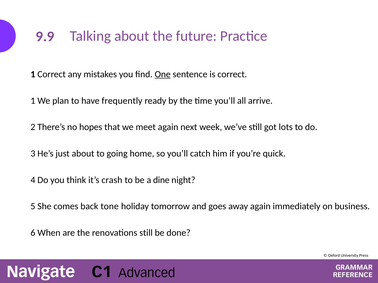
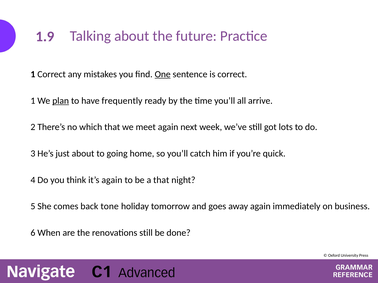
9.9: 9.9 -> 1.9 (45, 37)
plan underline: none -> present (61, 101)
hopes: hopes -> which (91, 127)
it’s crash: crash -> again (112, 180)
a dine: dine -> that (161, 180)
